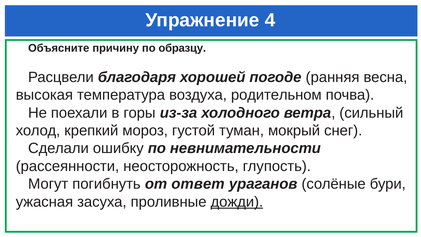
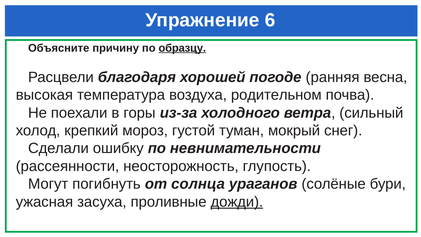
4: 4 -> 6 (270, 20)
образцу underline: none -> present (182, 48)
ответ: ответ -> солнца (198, 184)
